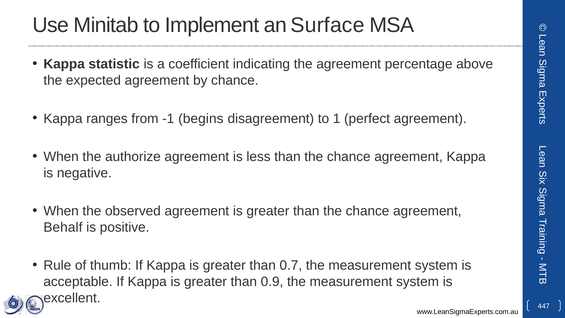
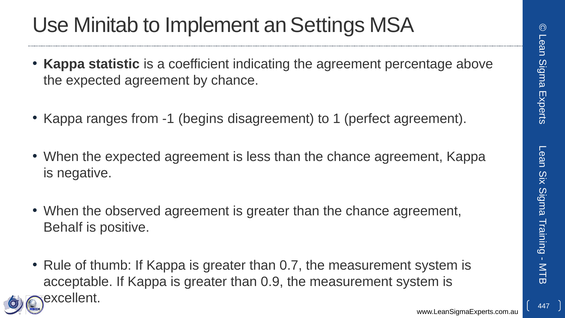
Surface: Surface -> Settings (328, 25)
When the authorize: authorize -> expected (133, 157)
